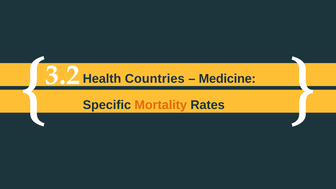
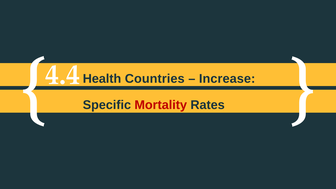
3.2: 3.2 -> 4.4 (63, 75)
Medicine: Medicine -> Increase (227, 79)
Mortality colour: orange -> red (161, 105)
